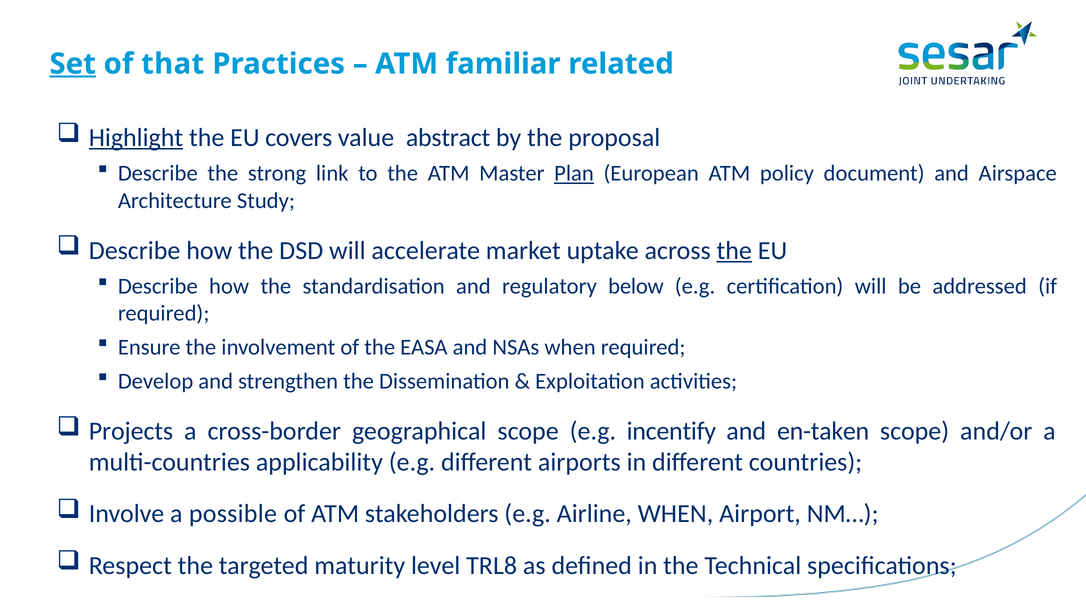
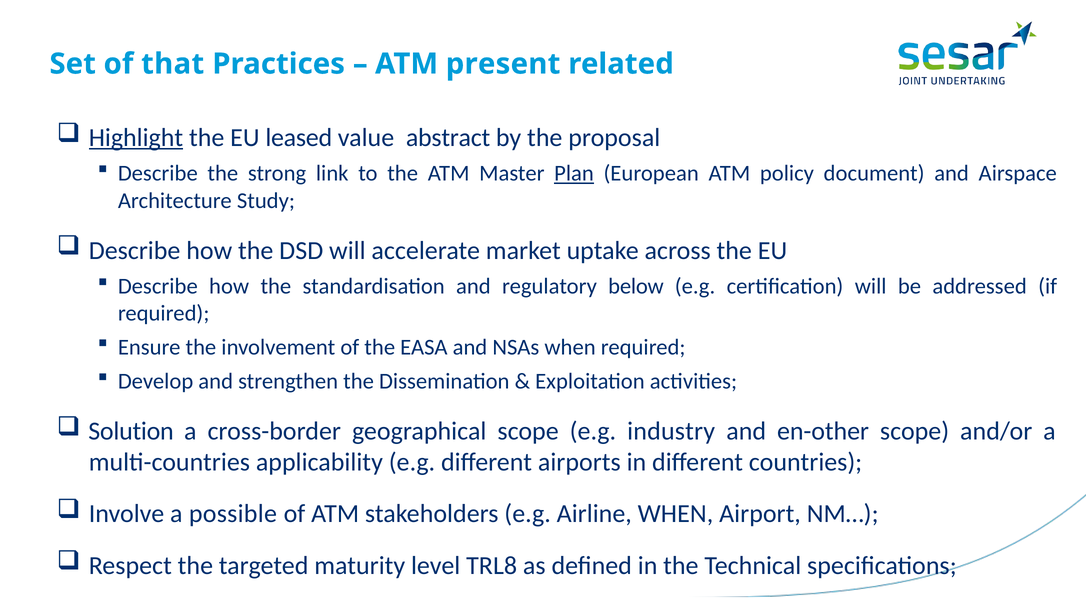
Set underline: present -> none (73, 64)
familiar: familiar -> present (503, 64)
covers: covers -> leased (299, 138)
the underline: present -> none (734, 250)
Projects: Projects -> Solution (131, 431)
incentify: incentify -> industry (671, 431)
en-taken: en-taken -> en-other (823, 431)
